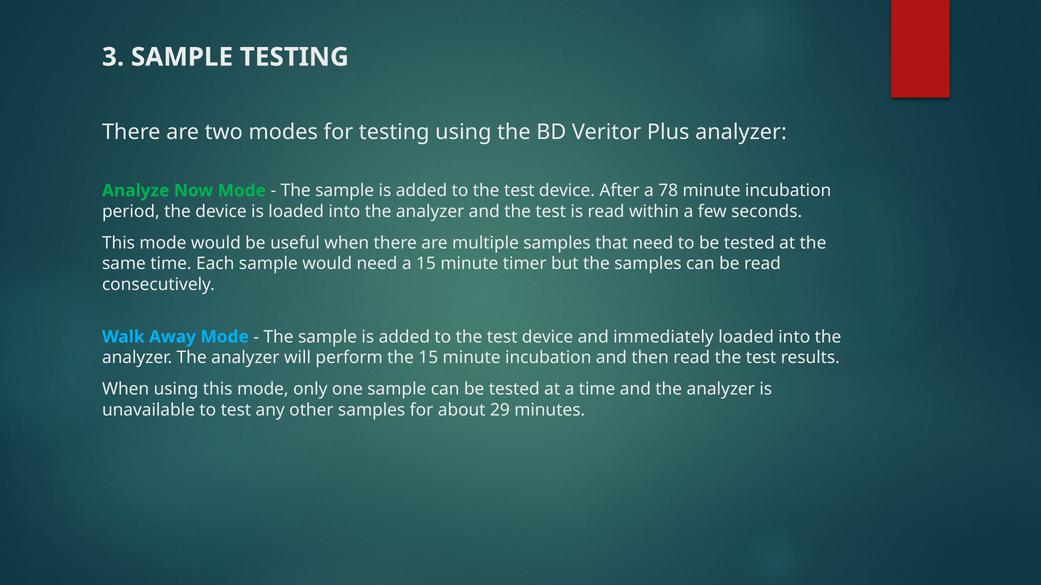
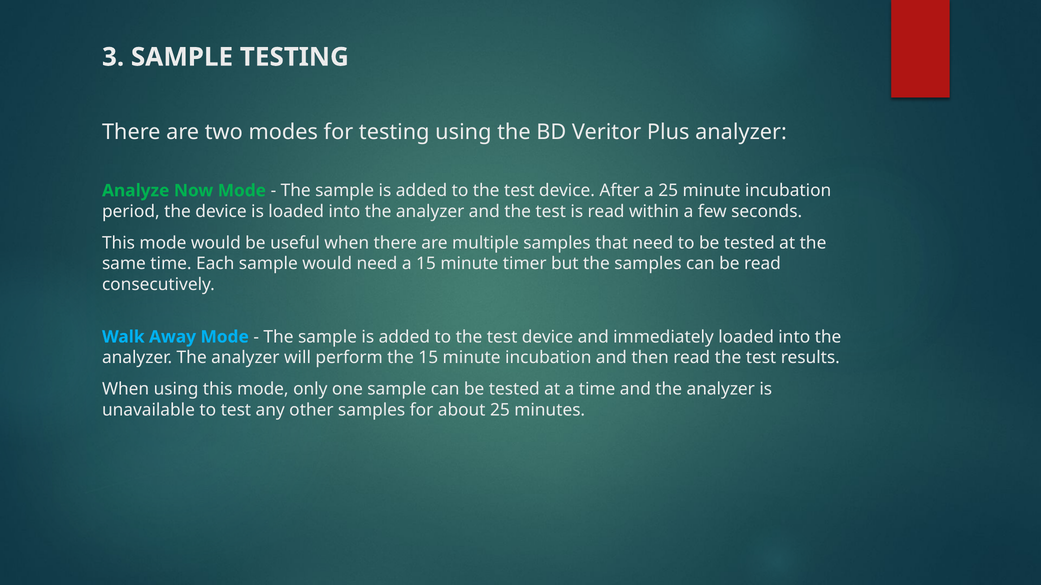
a 78: 78 -> 25 (668, 191)
about 29: 29 -> 25 (500, 410)
